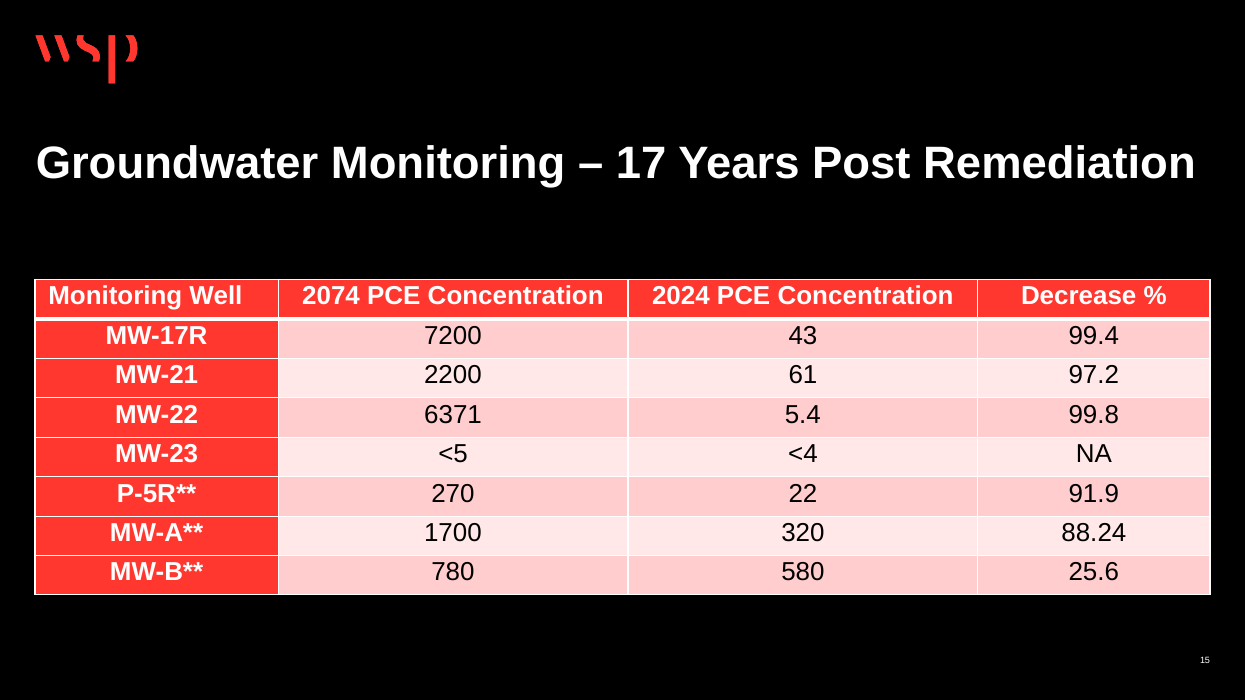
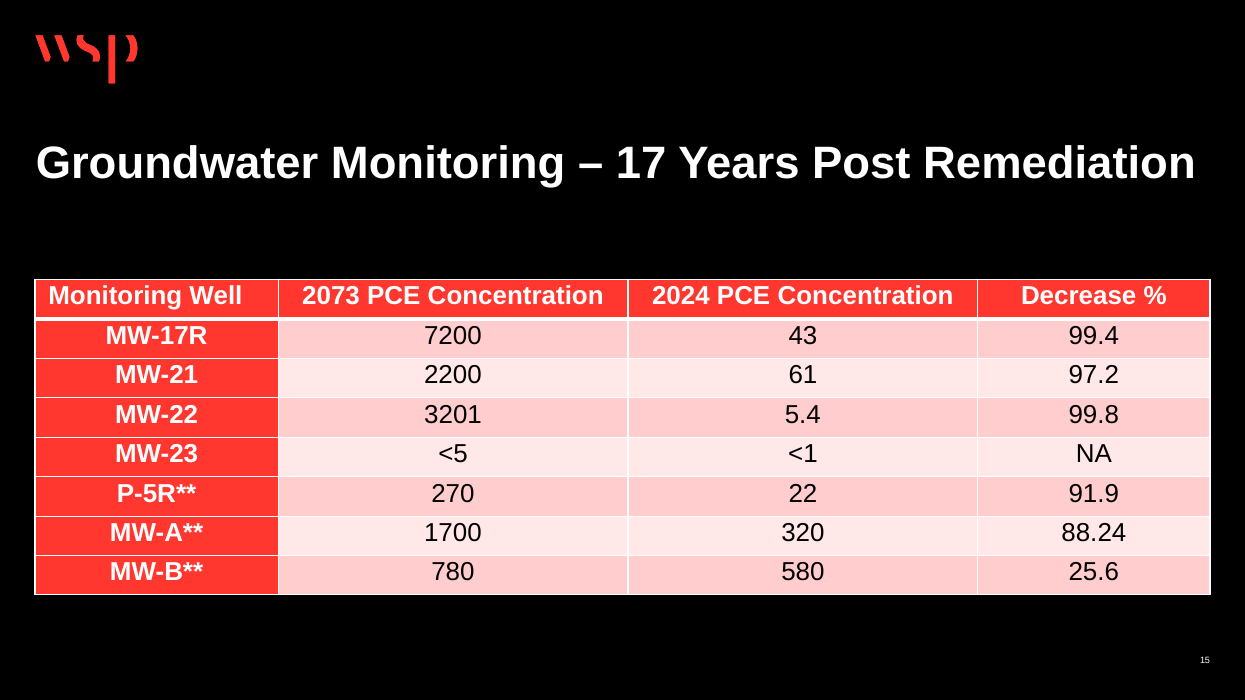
2074: 2074 -> 2073 (331, 297)
6371: 6371 -> 3201 (453, 415)
<4: <4 -> <1 (803, 454)
